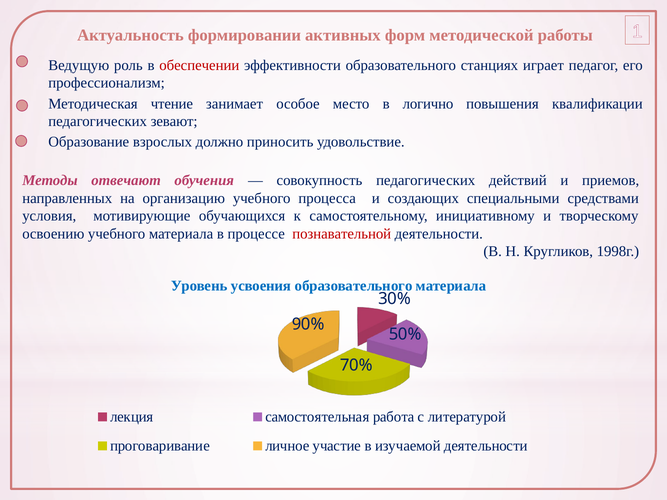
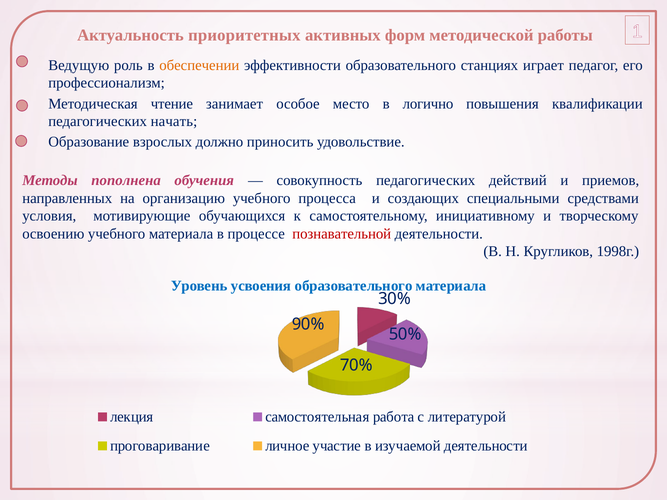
формировании: формировании -> приоритетных (244, 35)
обеспечении colour: red -> orange (199, 65)
зевают: зевают -> начать (174, 121)
отвечают: отвечают -> пополнена (126, 180)
